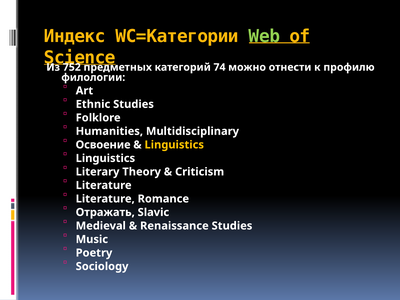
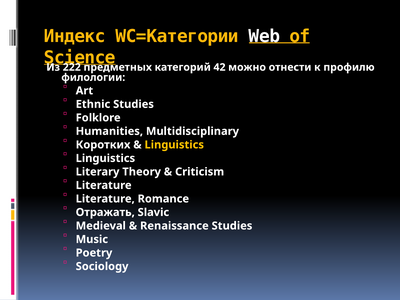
Web colour: light green -> white (264, 36)
752: 752 -> 222 (72, 67)
74: 74 -> 42 (220, 67)
Освоение: Освоение -> Коротких (103, 145)
